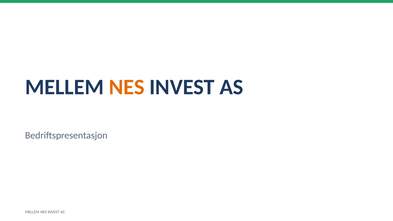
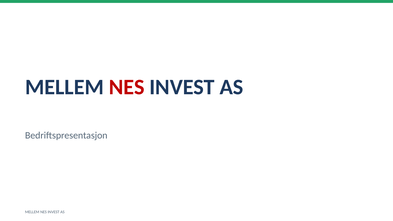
NES colour: orange -> red (127, 87)
